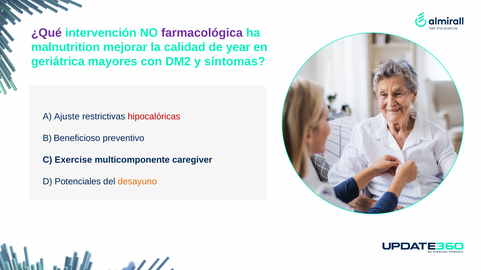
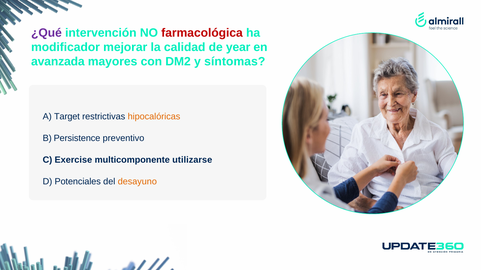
farmacológica colour: purple -> red (202, 33)
malnutrition: malnutrition -> modificador (65, 47)
geriátrica: geriátrica -> avanzada (58, 62)
Ajuste: Ajuste -> Target (67, 117)
hipocalóricas colour: red -> orange (154, 117)
Beneficioso: Beneficioso -> Persistence (77, 139)
caregiver: caregiver -> utilizarse (192, 160)
